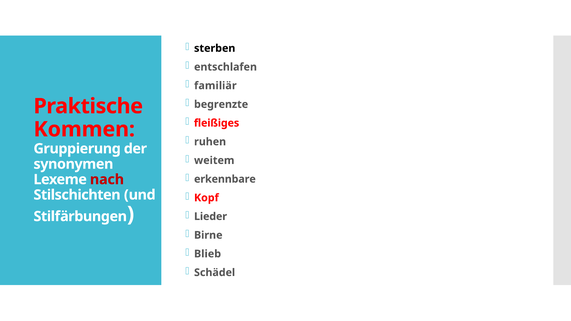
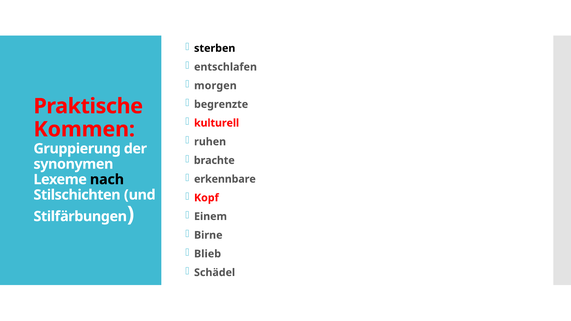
familiär: familiär -> morgen (215, 86)
fleißiges: fleißiges -> kulturell (217, 123)
weitem: weitem -> brachte (214, 160)
nach colour: red -> black (107, 180)
Lieder: Lieder -> Einem (211, 217)
